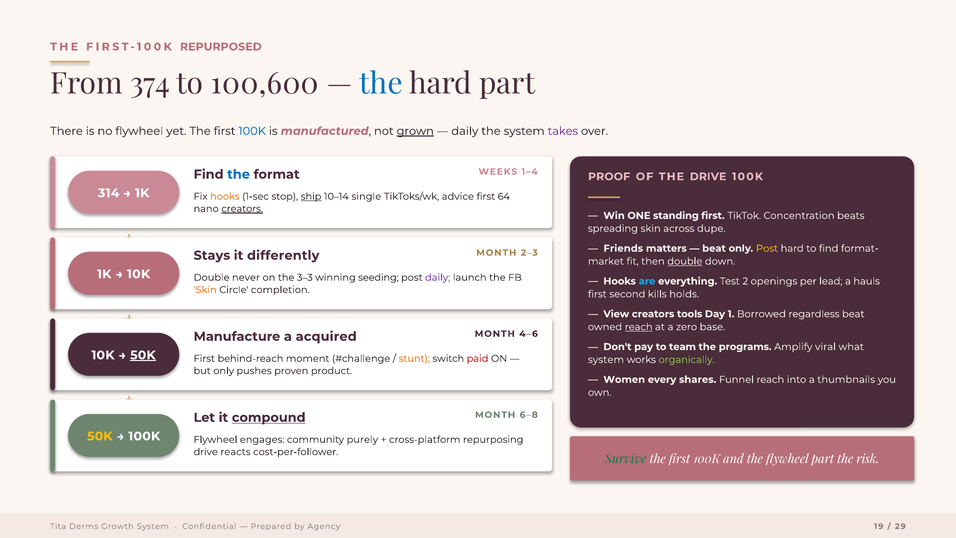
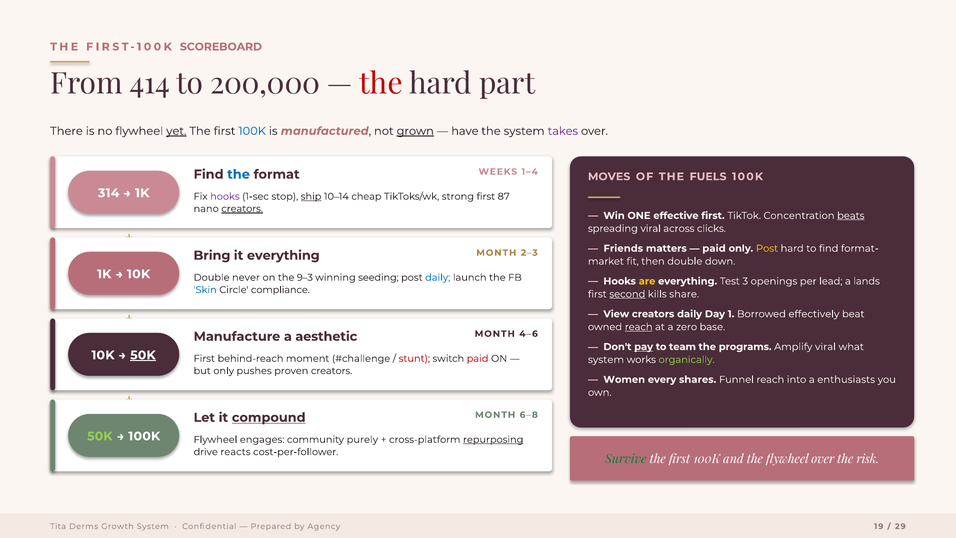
REPURPOSED: REPURPOSED -> SCOREBOARD (221, 47)
374: 374 -> 414 (150, 84)
100,600: 100,600 -> 200,000 (265, 84)
the colour: blue -> red (381, 84)
yet underline: none -> present (176, 131)
daily: daily -> have (465, 131)
PROOF: PROOF -> MOVES (609, 177)
THE DRIVE: DRIVE -> FUELS (708, 177)
hooks colour: orange -> purple (225, 196)
single: single -> cheap (366, 196)
advice: advice -> strong (458, 196)
64: 64 -> 87 (504, 196)
standing: standing -> effective (676, 216)
beats underline: none -> present (851, 216)
spreading skin: skin -> viral (651, 228)
dupe: dupe -> clicks (711, 228)
beat: beat -> paid (714, 248)
Stays: Stays -> Bring (212, 255)
it differently: differently -> everything (283, 255)
double underline: present -> none (685, 261)
3–3: 3–3 -> 9–3 (305, 277)
daily colour: purple -> blue (438, 277)
are colour: light blue -> yellow (647, 281)
2: 2 -> 3 (745, 281)
hauls: hauls -> lands (867, 281)
Skin colour: orange -> blue (205, 290)
completion: completion -> compliance (280, 290)
second underline: none -> present (627, 294)
holds: holds -> share (684, 294)
creators tools: tools -> daily (690, 314)
regardless: regardless -> effectively (814, 314)
acquired: acquired -> aesthetic (326, 336)
pay underline: none -> present (644, 347)
stunt colour: orange -> red (414, 358)
proven product: product -> creators (332, 371)
thumbnails: thumbnails -> enthusiasts (846, 379)
50K colour: yellow -> light green (100, 436)
repurposing underline: none -> present (493, 439)
flywheel part: part -> over (823, 459)
